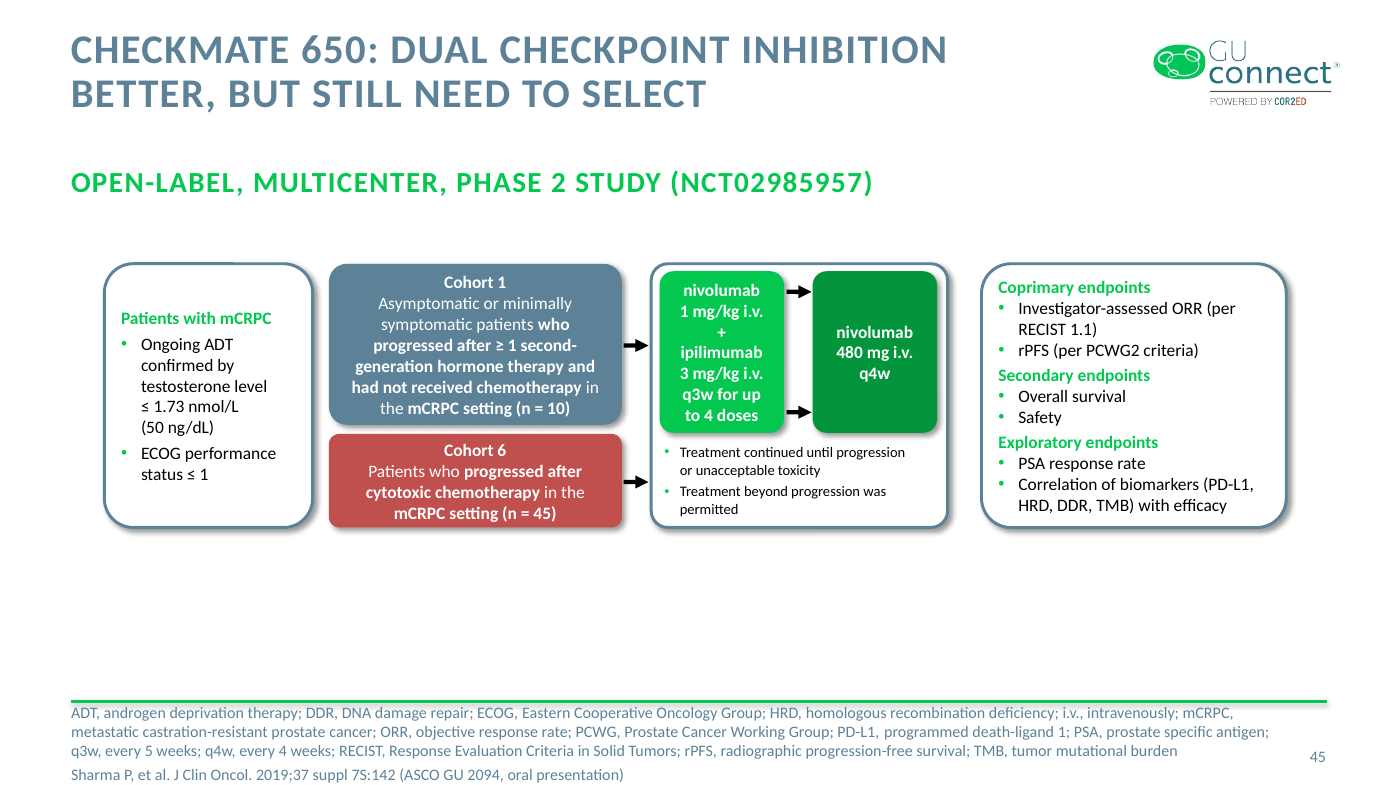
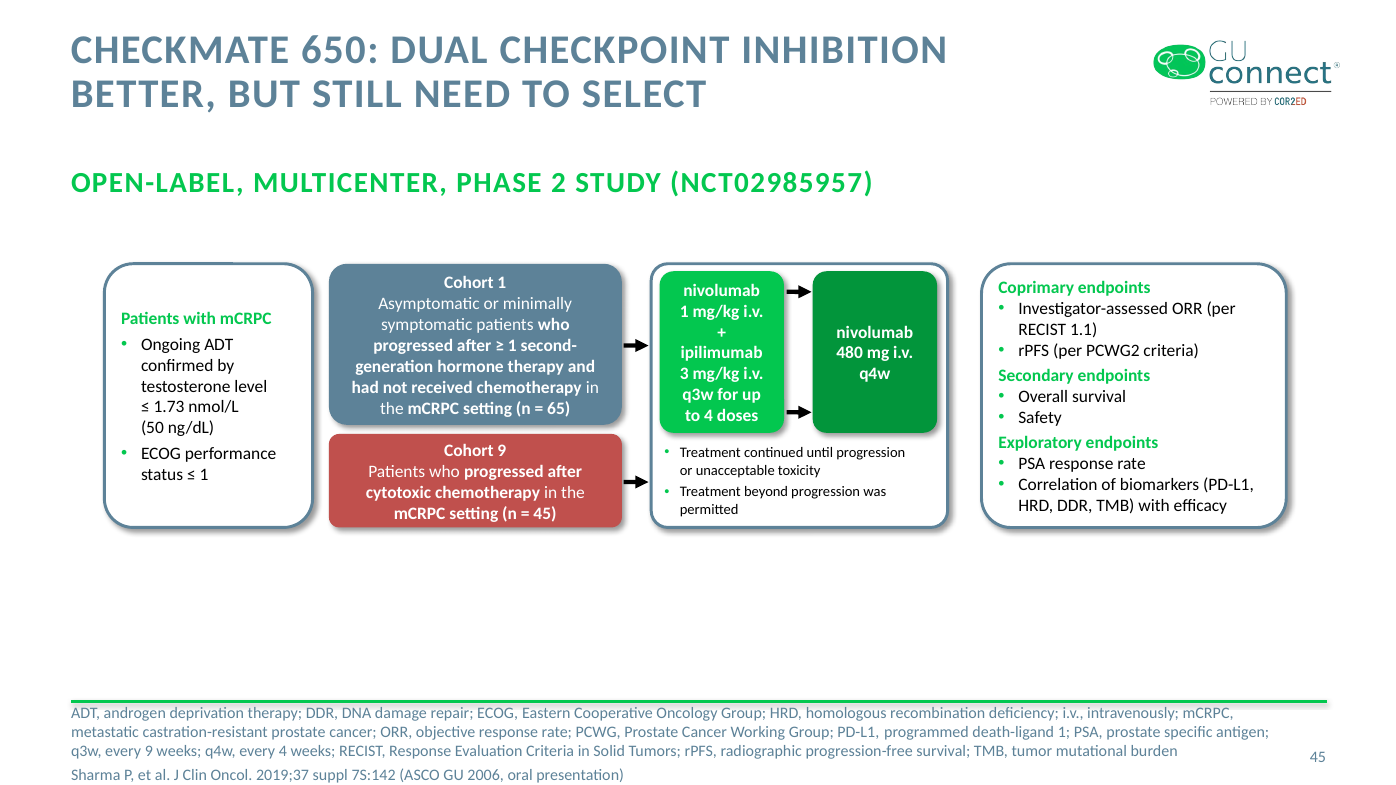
10: 10 -> 65 (559, 408)
Cohort 6: 6 -> 9 (502, 451)
every 5: 5 -> 9 (149, 752)
2094: 2094 -> 2006 (486, 775)
